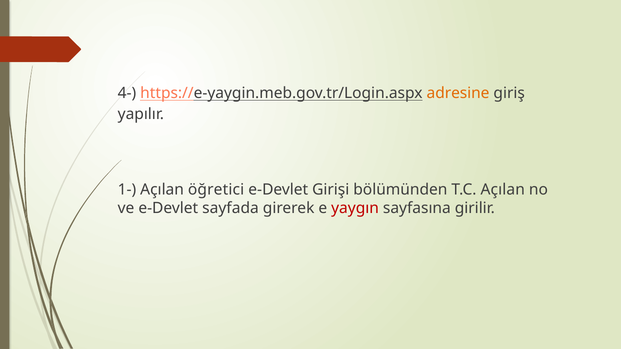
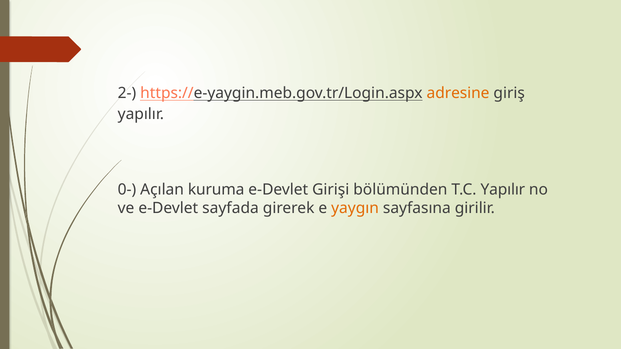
4-: 4- -> 2- (127, 93)
1-: 1- -> 0- (127, 190)
öğretici: öğretici -> kuruma (216, 190)
T.C Açılan: Açılan -> Yapılır (503, 190)
yaygın colour: red -> orange (355, 208)
